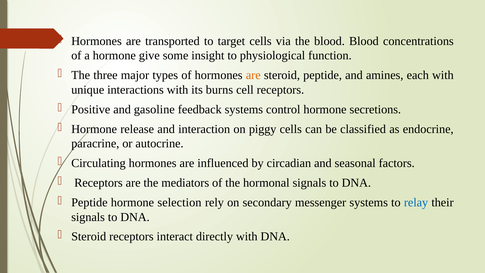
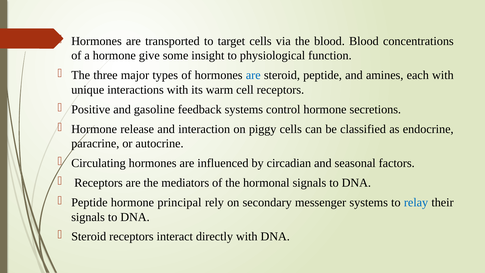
are colour: orange -> blue (253, 75)
burns: burns -> warm (219, 90)
selection: selection -> principal (179, 202)
